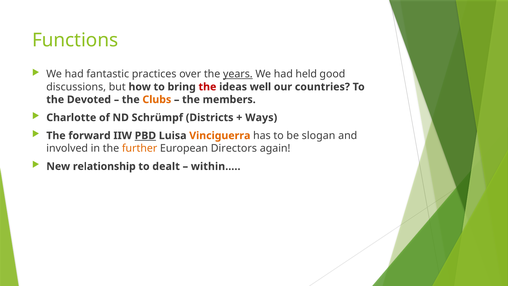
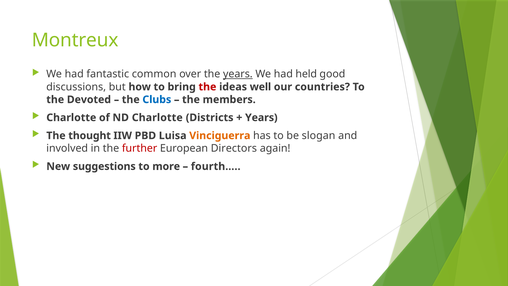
Functions: Functions -> Montreux (75, 40)
practices: practices -> common (154, 74)
Clubs colour: orange -> blue (157, 100)
ND Schrümpf: Schrümpf -> Charlotte (157, 118)
Ways: Ways -> Years (261, 118)
forward: forward -> thought (90, 136)
PBD underline: present -> none (145, 136)
further colour: orange -> red (140, 148)
relationship: relationship -> suggestions (104, 166)
dealt: dealt -> more (166, 166)
within…: within… -> fourth… (216, 166)
